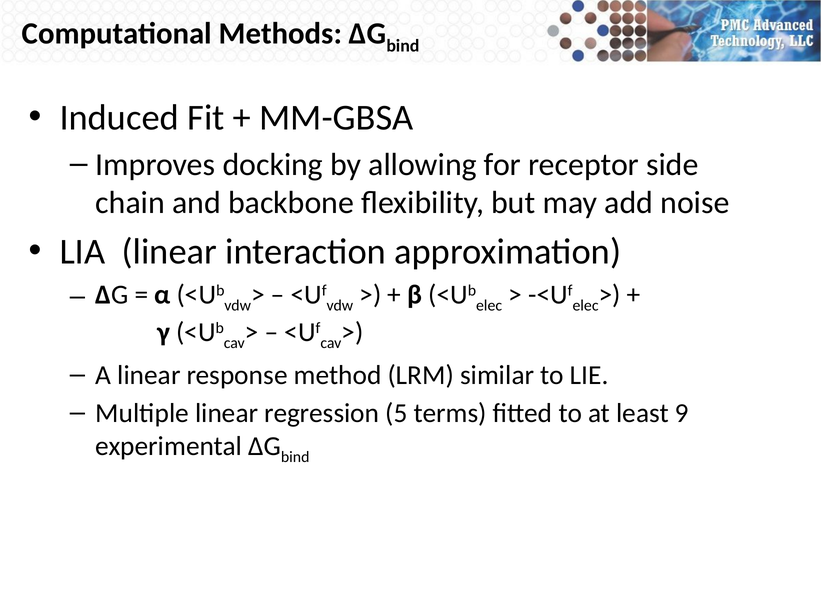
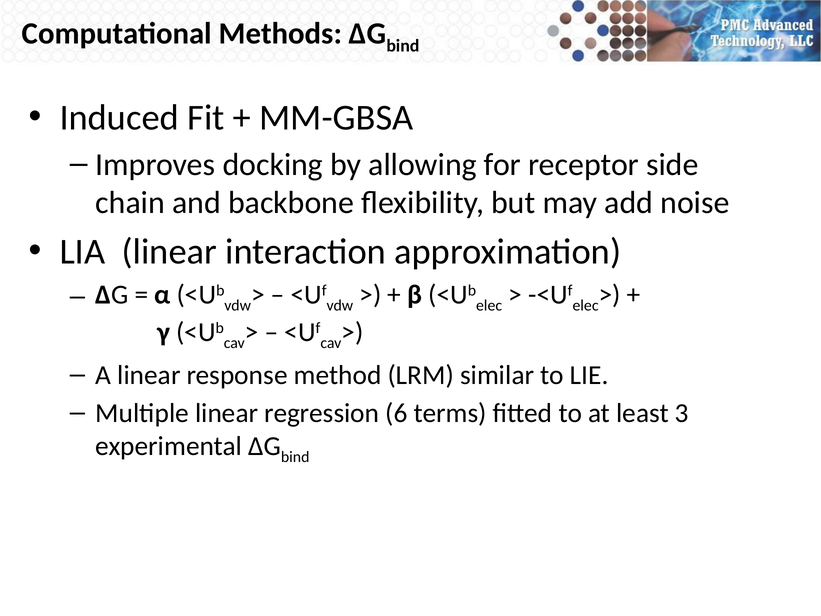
5: 5 -> 6 (397, 413)
9: 9 -> 3 (682, 413)
